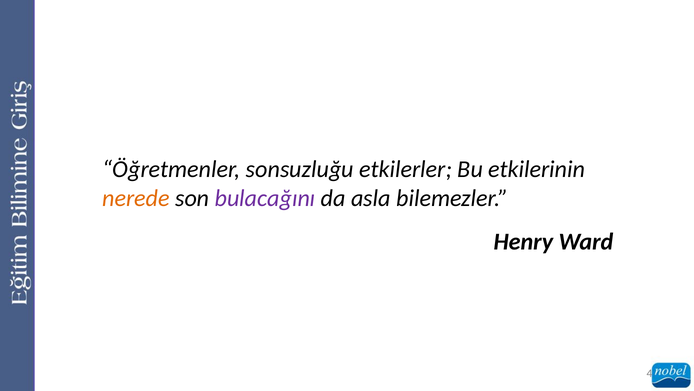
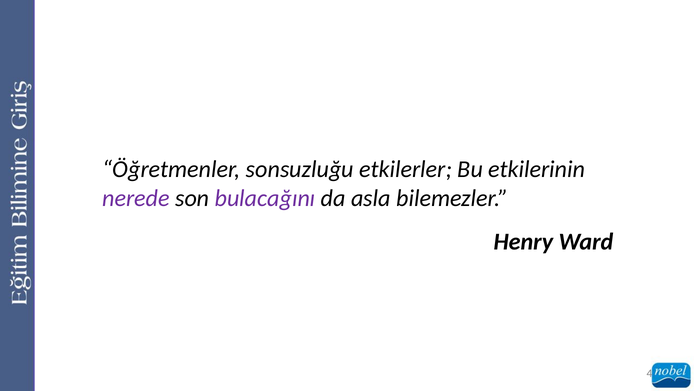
nerede colour: orange -> purple (136, 198)
